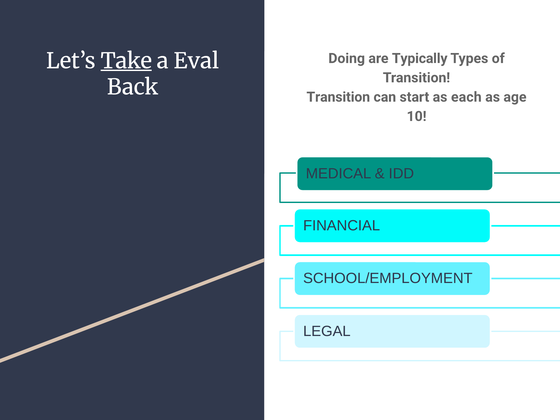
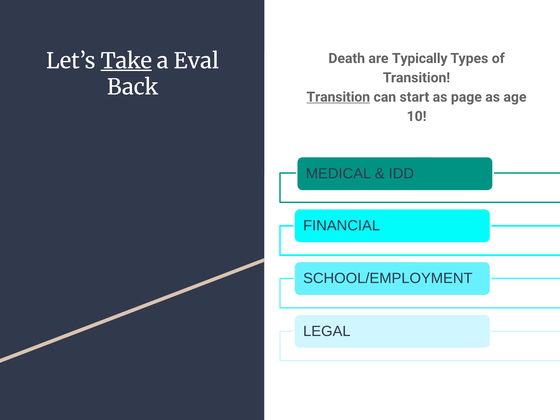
Doing: Doing -> Death (347, 58)
Transition underline: none -> present (338, 97)
each: each -> page (466, 97)
